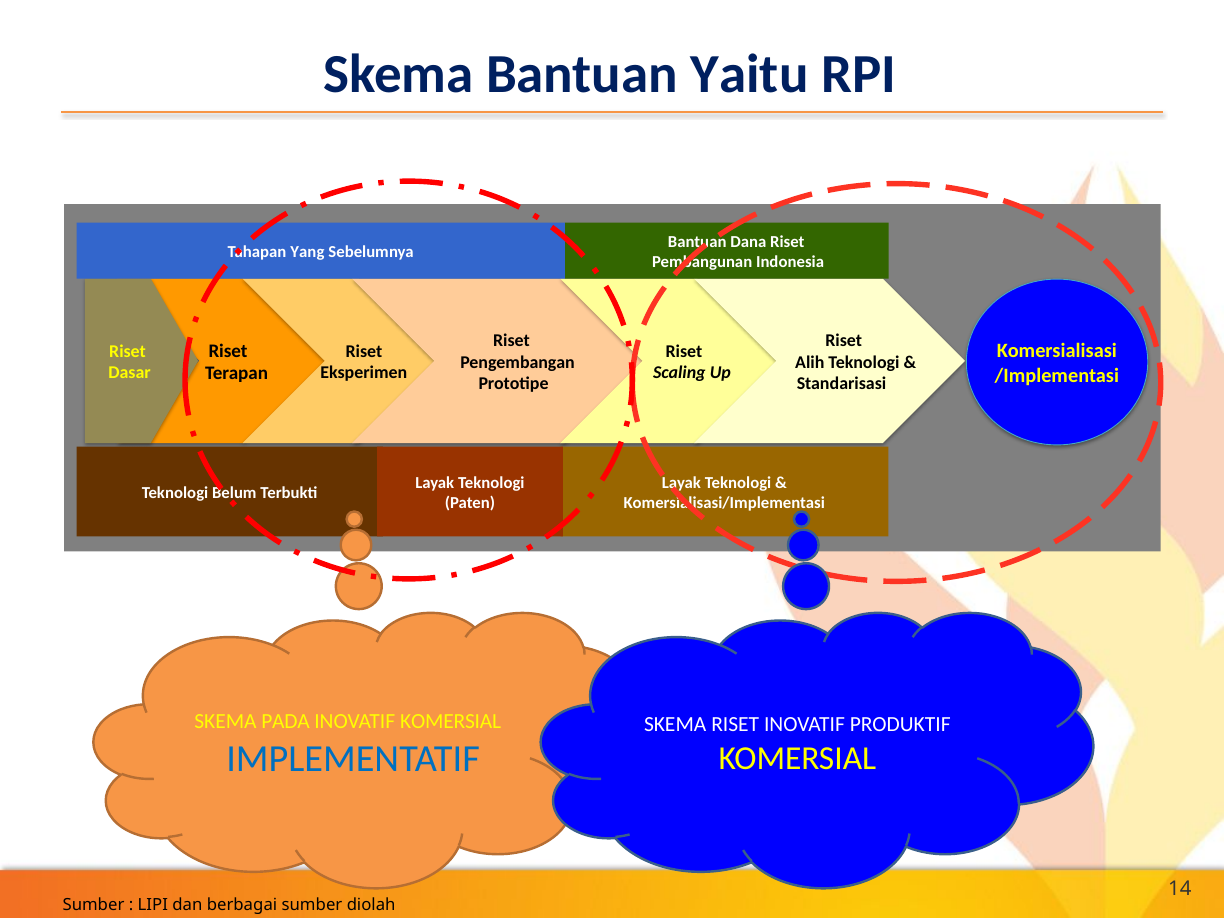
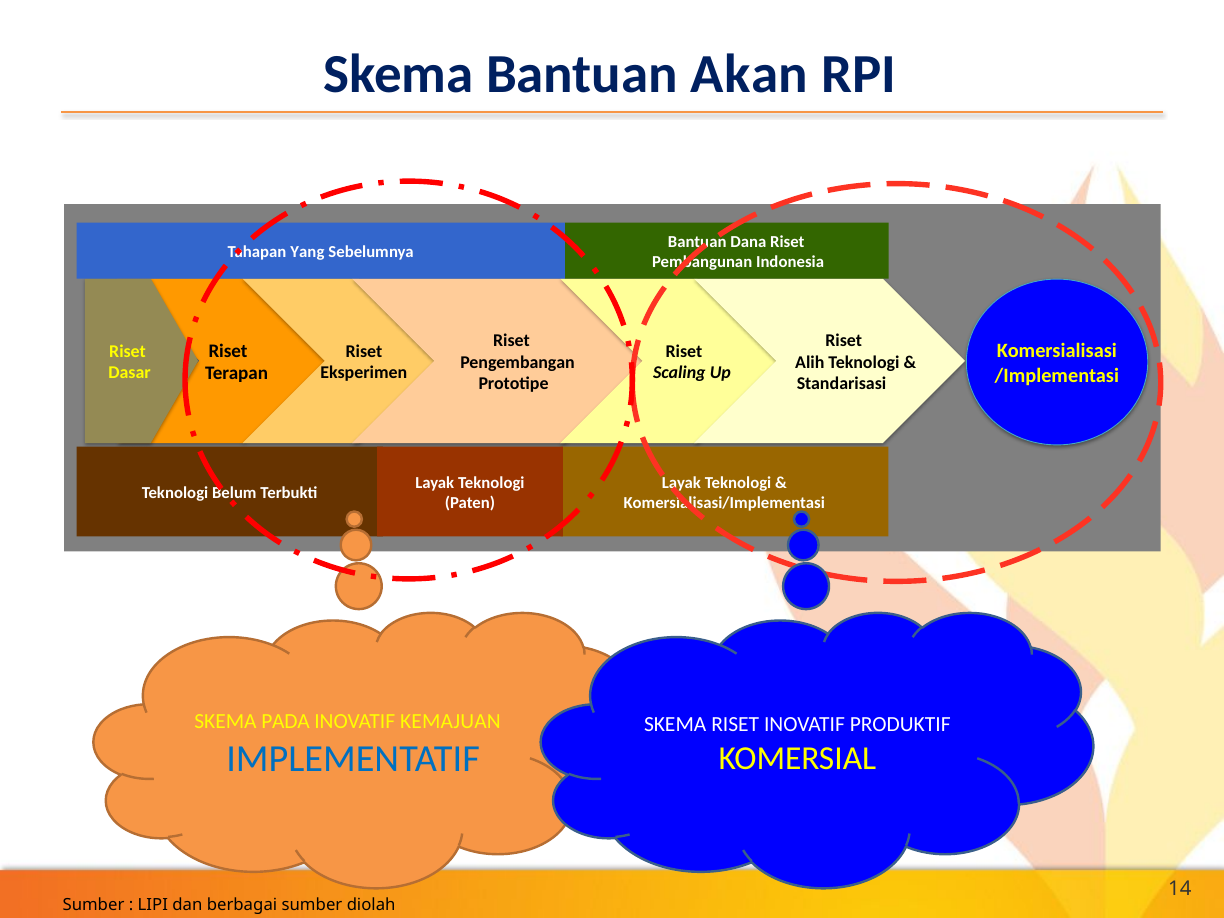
Yaitu: Yaitu -> Akan (749, 74)
INOVATIF KOMERSIAL: KOMERSIAL -> KEMAJUAN (450, 722)
